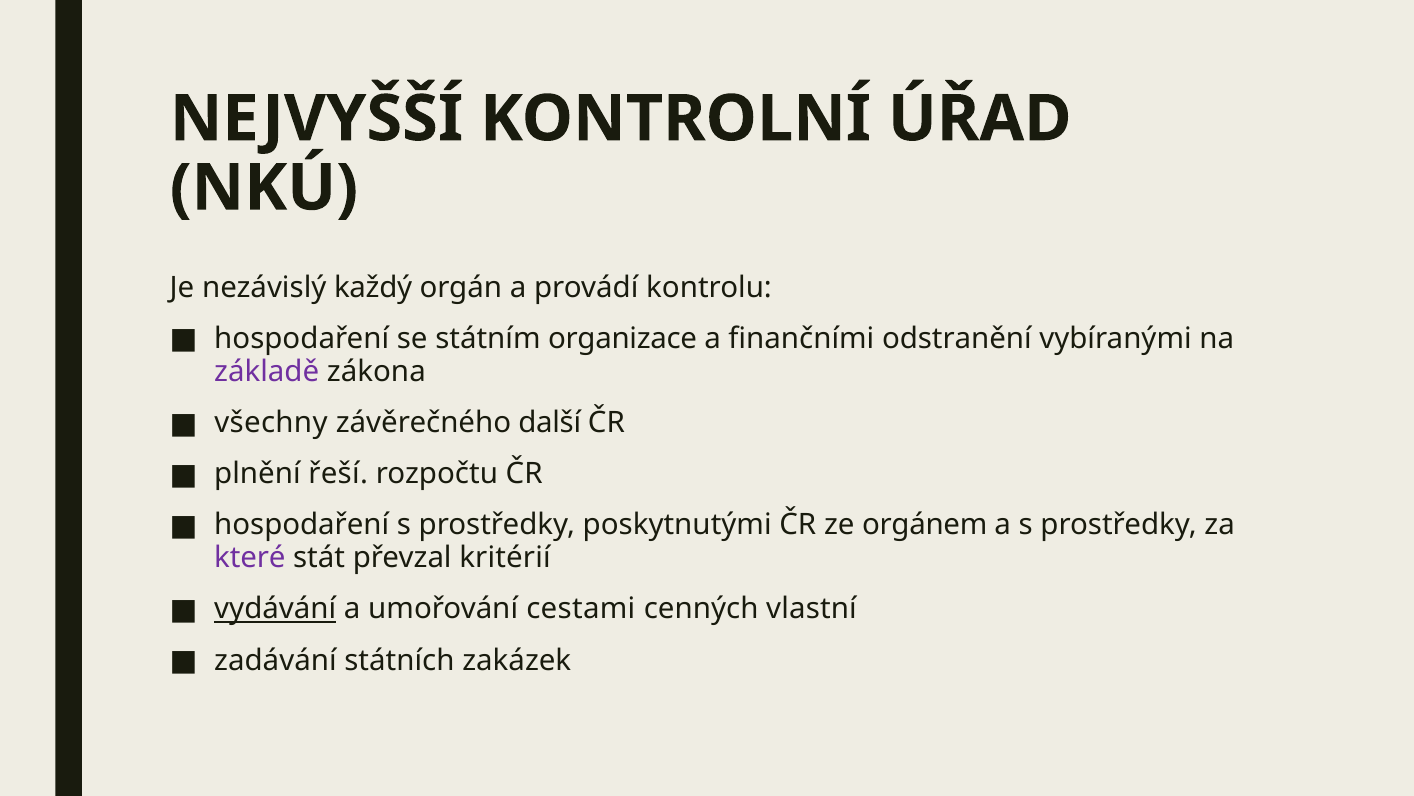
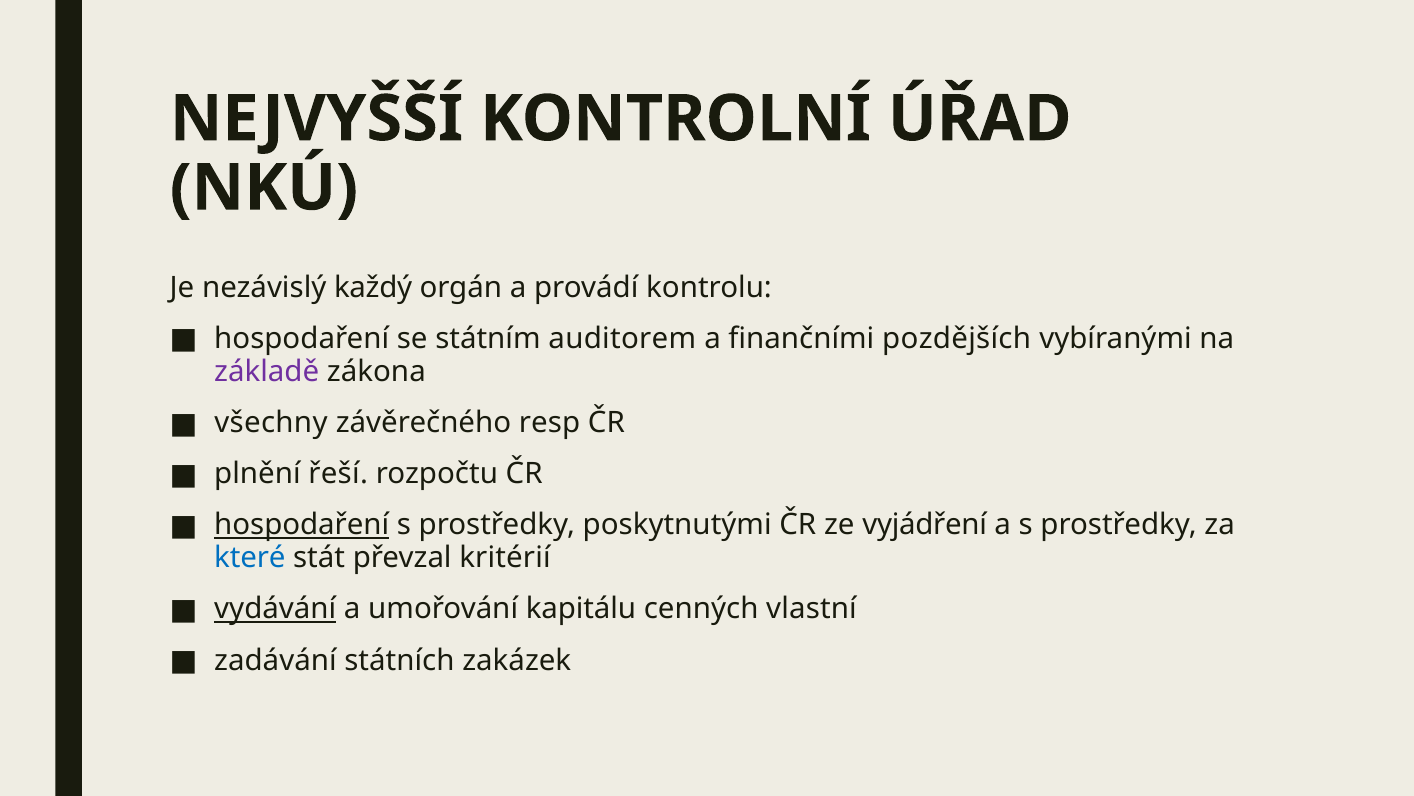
organizace: organizace -> auditorem (622, 338)
odstranění: odstranění -> pozdějších (957, 338)
další: další -> resp (550, 423)
hospodaření underline: none -> present (302, 525)
orgánem: orgánem -> vyjádření (925, 525)
které colour: purple -> blue (250, 558)
cestami: cestami -> kapitálu (581, 609)
